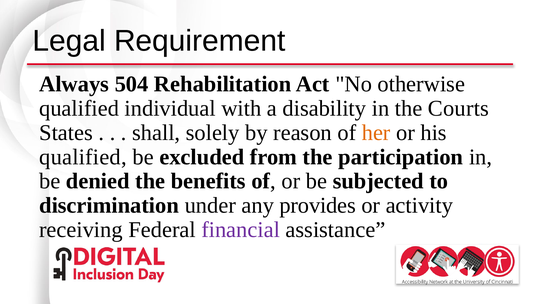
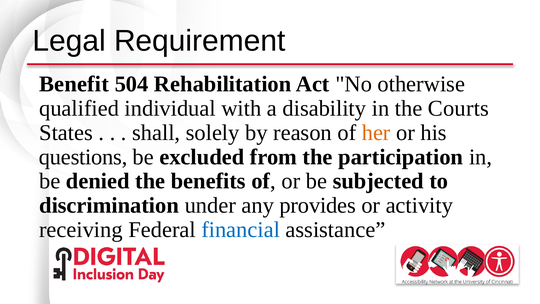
Always: Always -> Benefit (74, 84)
qualified: qualified -> questions (83, 157)
financial colour: purple -> blue (241, 230)
